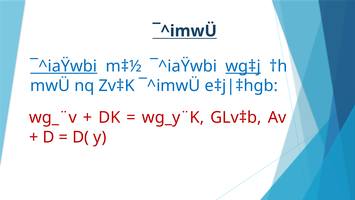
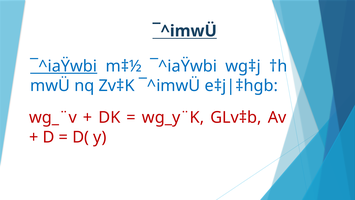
wg‡j underline: present -> none (243, 66)
